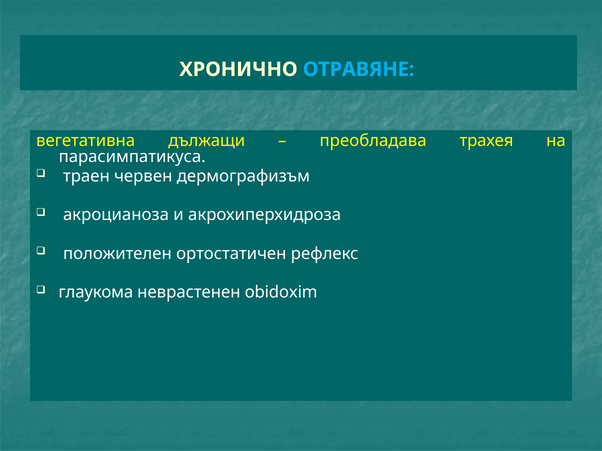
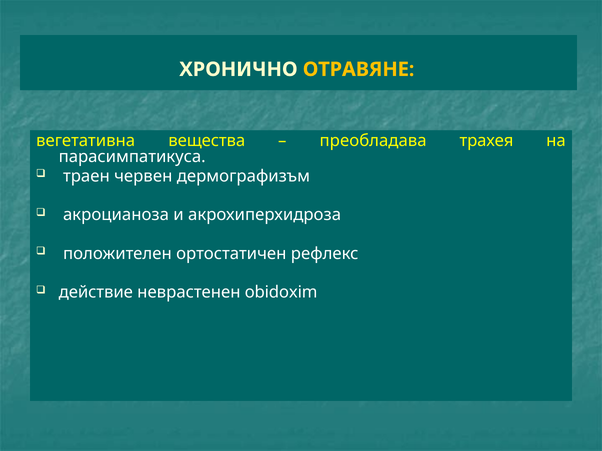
ОТРАВЯНЕ colour: light blue -> yellow (359, 69)
дължащи: дължащи -> вещества (207, 141)
глаукома: глаукома -> действие (96, 293)
